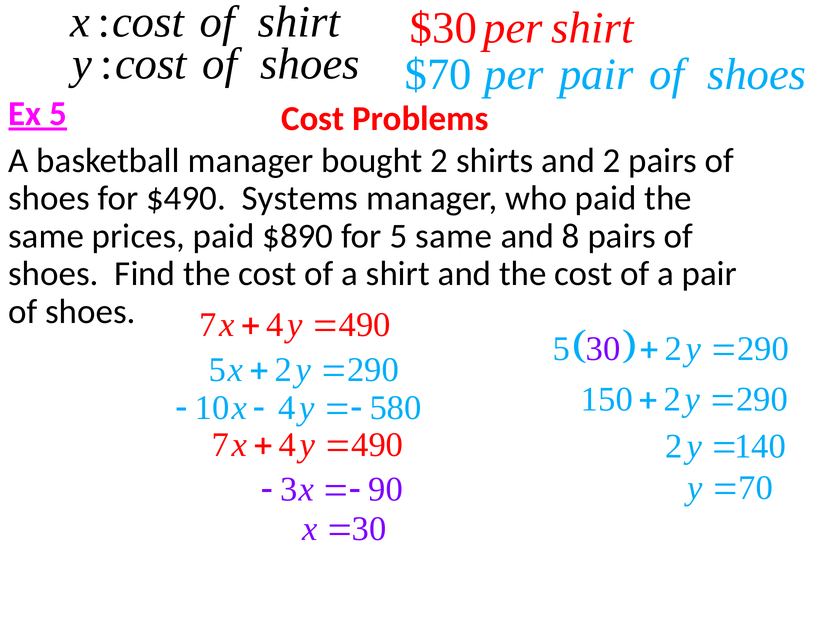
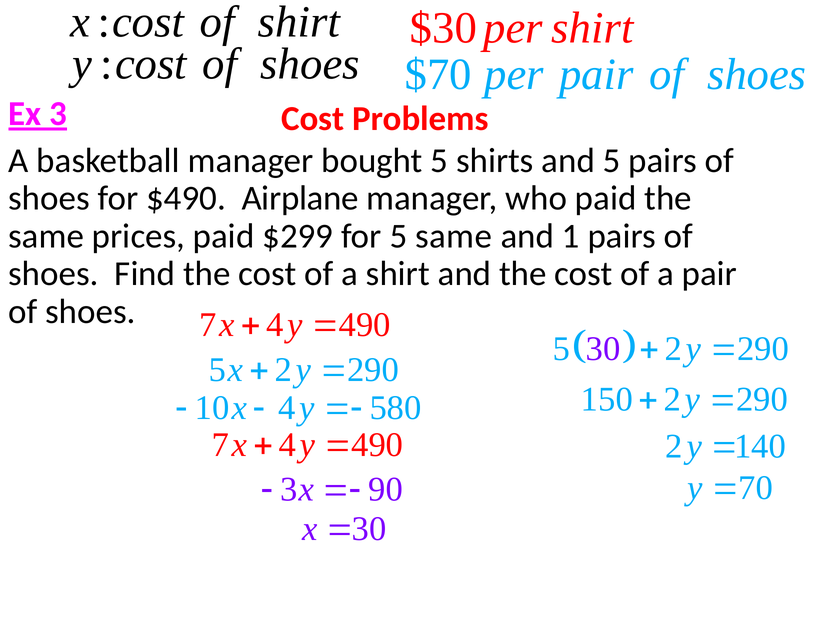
Ex 5: 5 -> 3 (58, 114)
bought 2: 2 -> 5 (439, 160)
and 2: 2 -> 5 (612, 160)
Systems: Systems -> Airplane (300, 198)
$890: $890 -> $299 (298, 236)
8: 8 -> 1 (571, 236)
